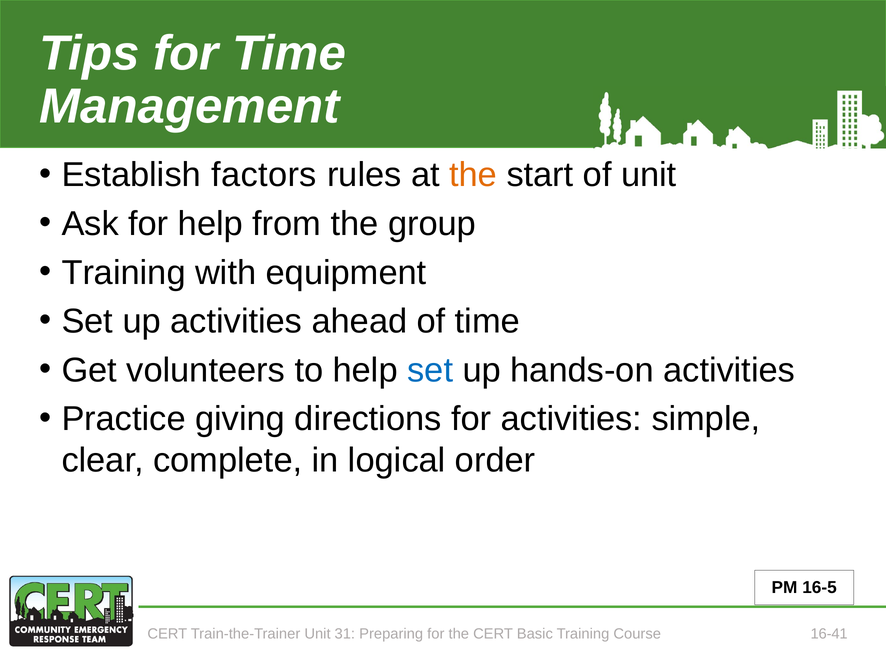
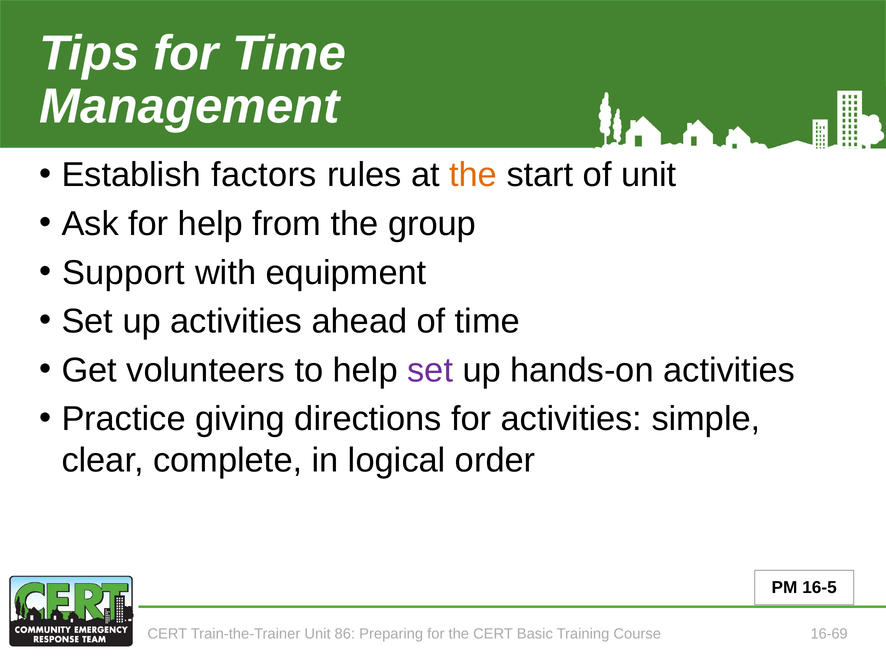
Training: Training -> Support (123, 272)
set colour: blue -> purple (430, 370)
31: 31 -> 86 (345, 633)
16-41: 16-41 -> 16-69 (829, 633)
